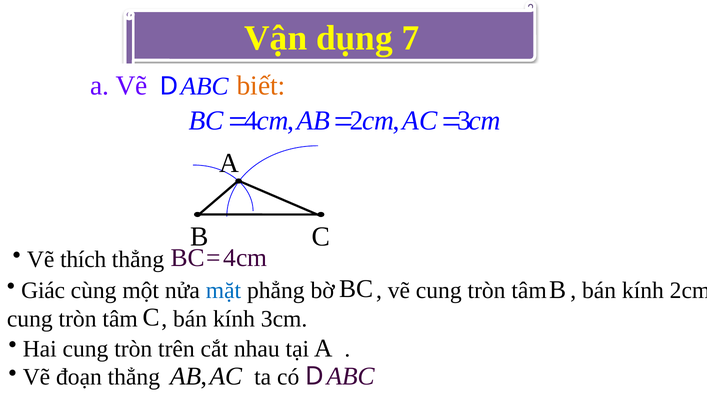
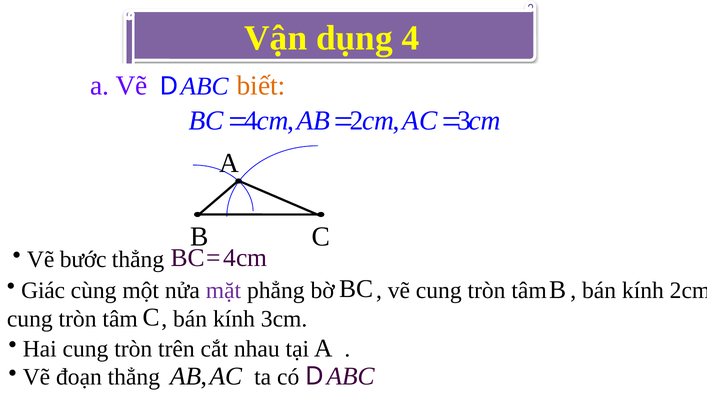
dụng 7: 7 -> 4 (410, 38)
thích: thích -> bước (83, 259)
mặt colour: blue -> purple (223, 290)
